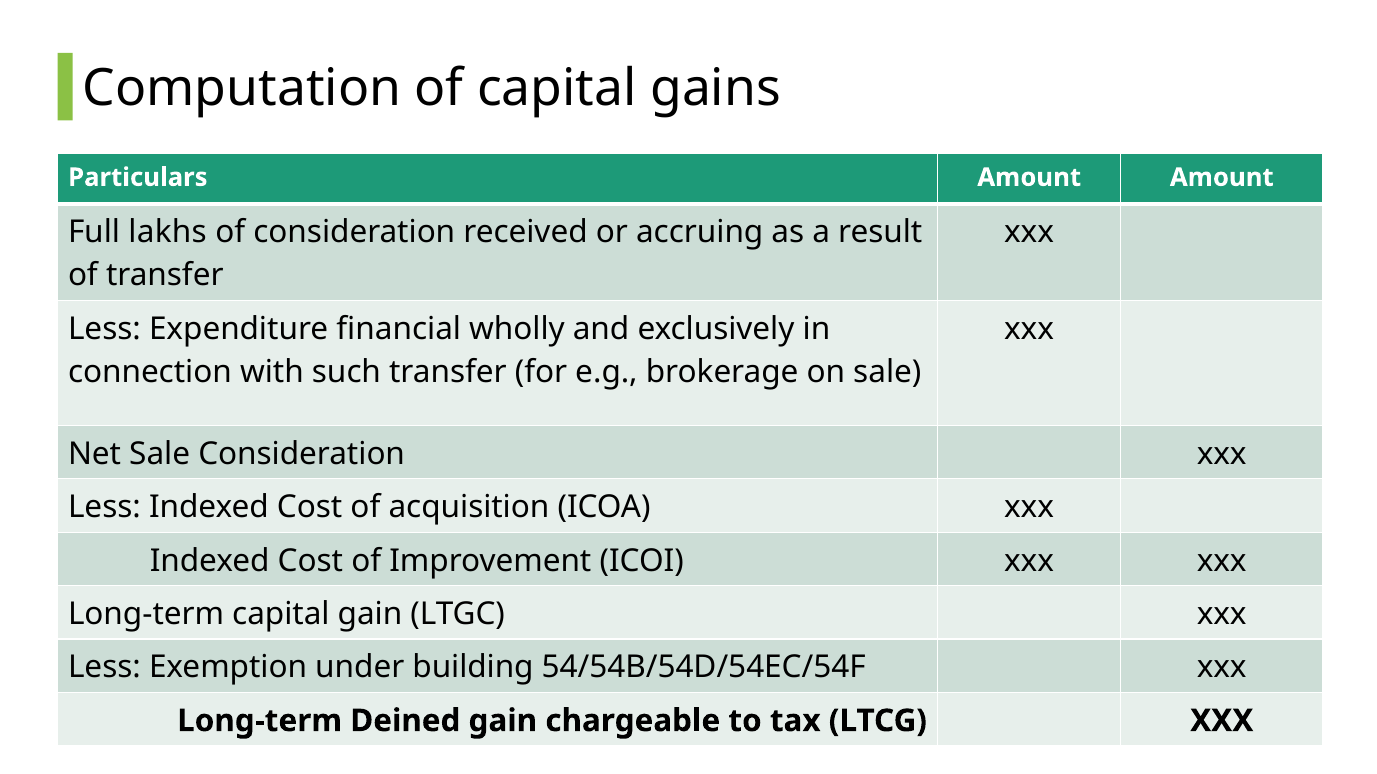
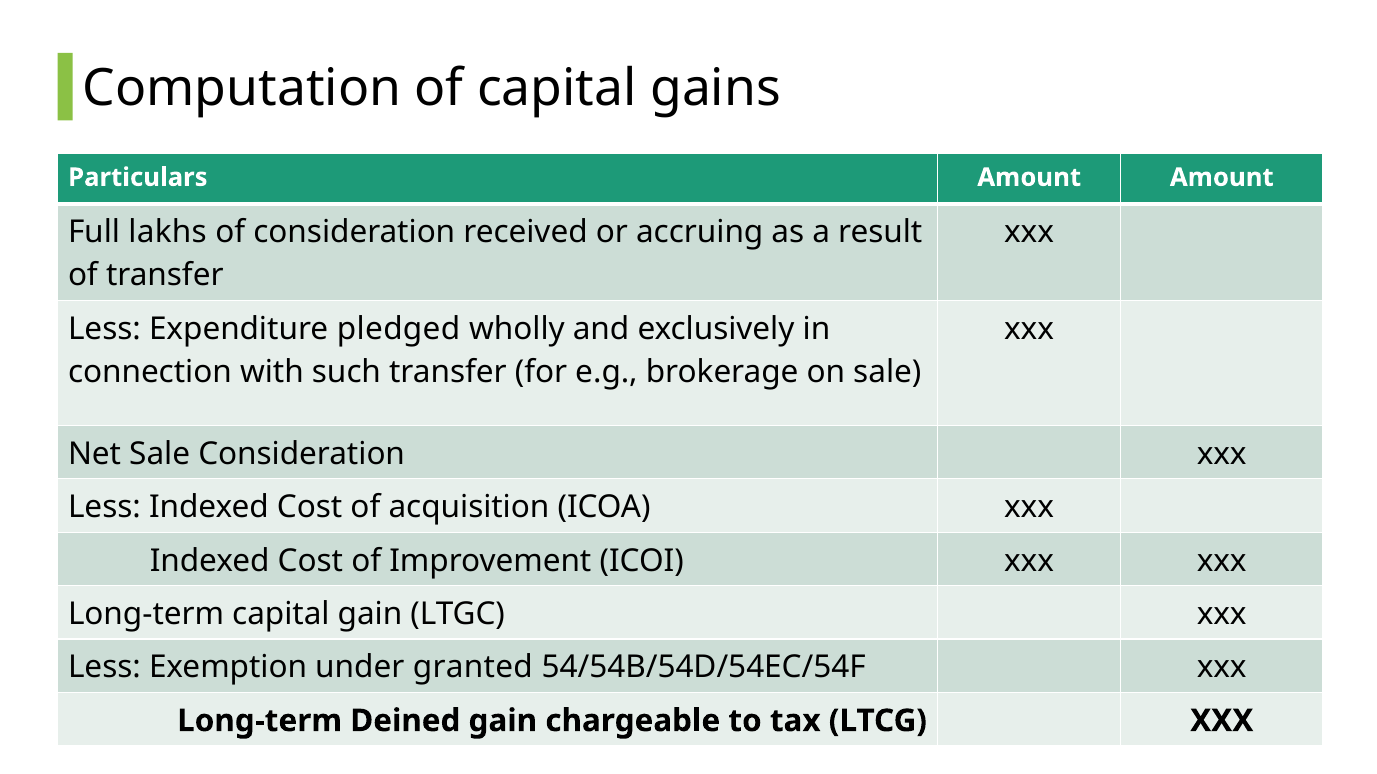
financial: financial -> pledged (399, 329)
building: building -> granted (473, 668)
